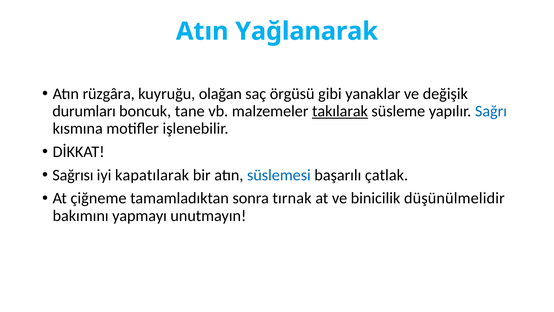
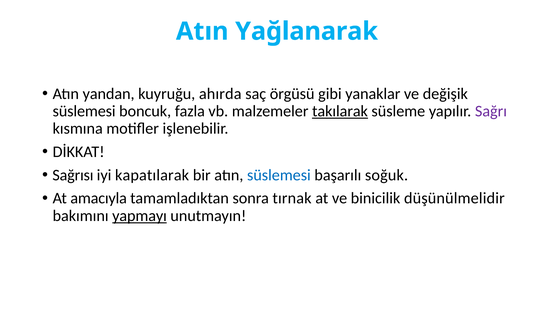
rüzgâra: rüzgâra -> yandan (109, 94)
olağan: olağan -> ahırda (220, 94)
durumları: durumları -> süslemesi (84, 111)
tane: tane -> fazla (190, 111)
Sağrı colour: blue -> purple (491, 111)
çatlak: çatlak -> soğuk (387, 175)
çiğneme: çiğneme -> amacıyla (99, 198)
yapmayı underline: none -> present (140, 215)
